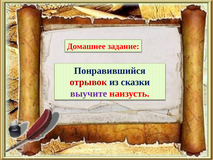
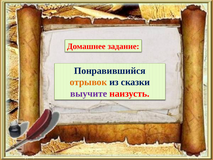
отрывок colour: red -> orange (88, 82)
